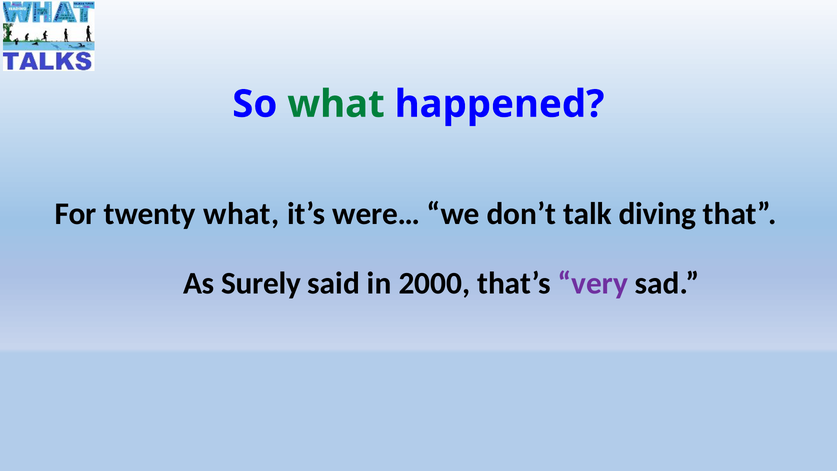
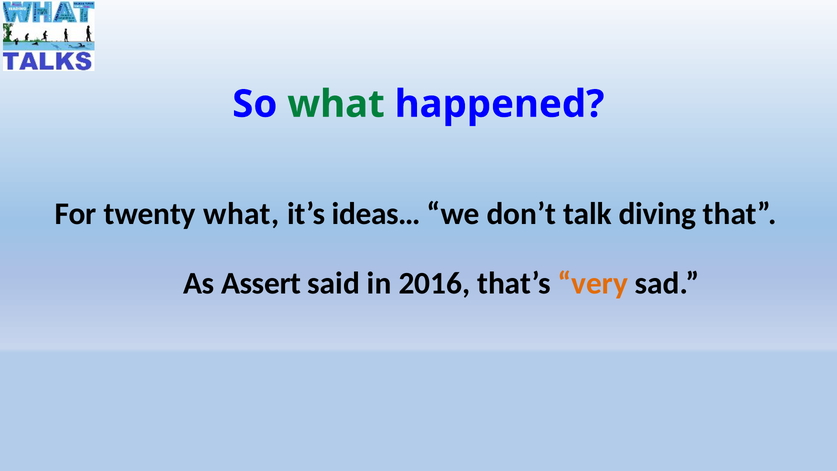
were…: were… -> ideas… (376, 214)
Surely: Surely -> Assert (261, 283)
2000: 2000 -> 2016 (434, 283)
very colour: purple -> orange (593, 283)
